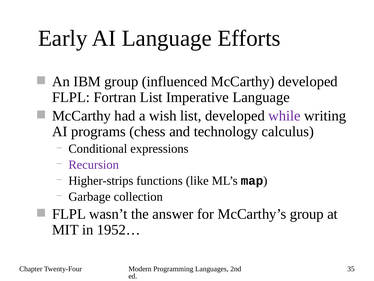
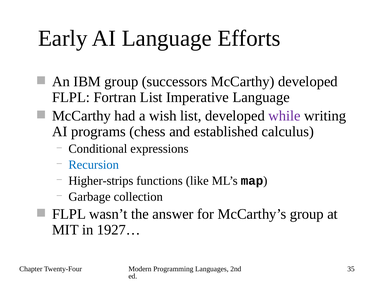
influenced: influenced -> successors (175, 81)
technology: technology -> established (226, 131)
Recursion colour: purple -> blue (94, 164)
1952…: 1952… -> 1927… (119, 230)
